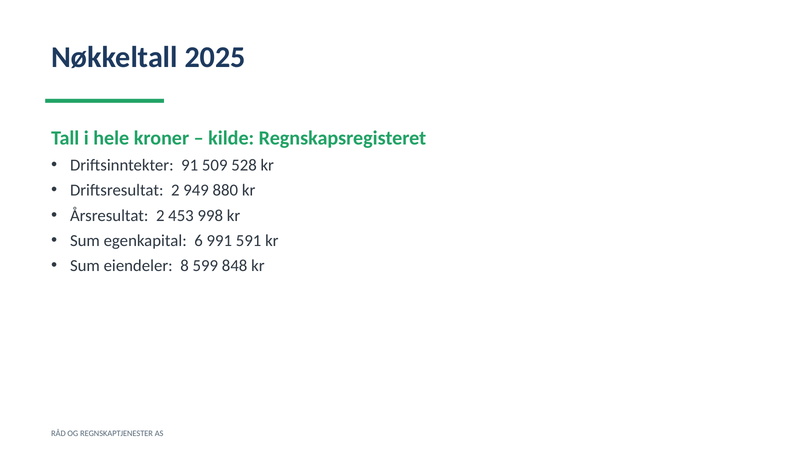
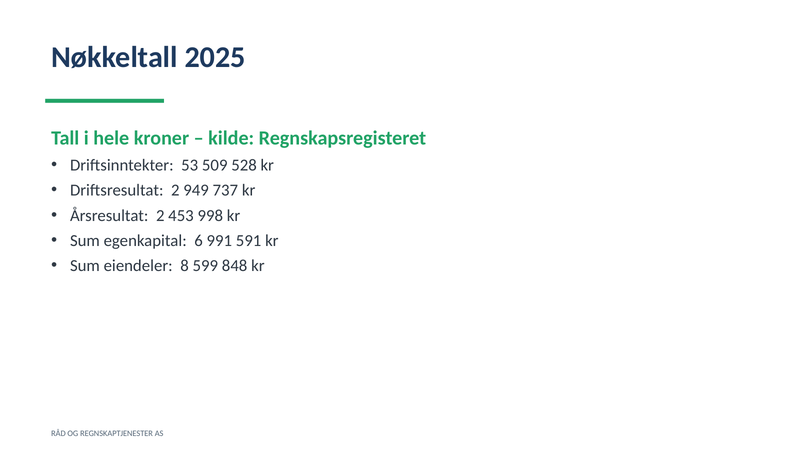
91: 91 -> 53 (190, 165)
880: 880 -> 737 (225, 190)
